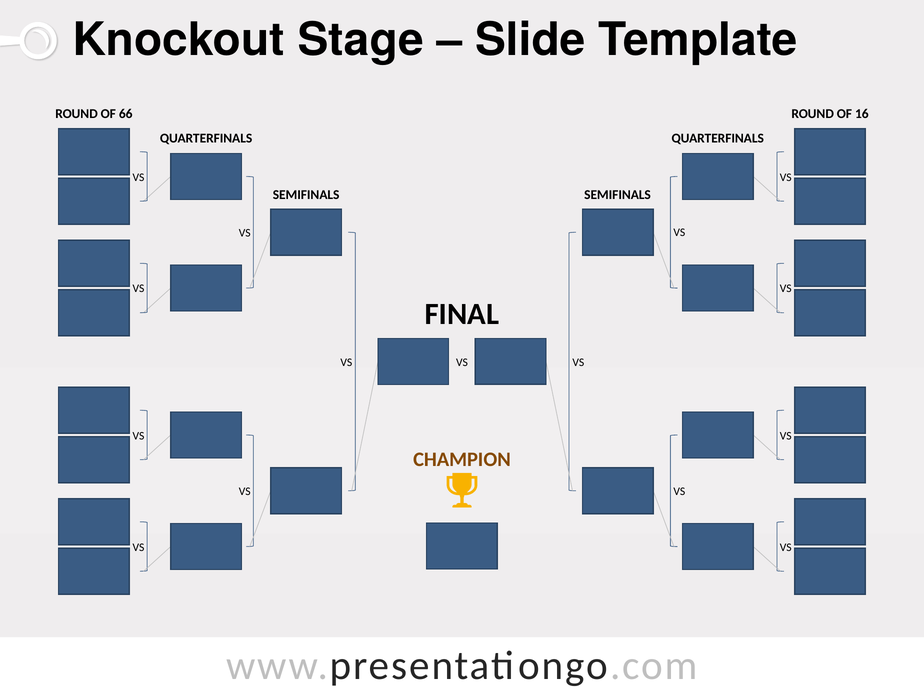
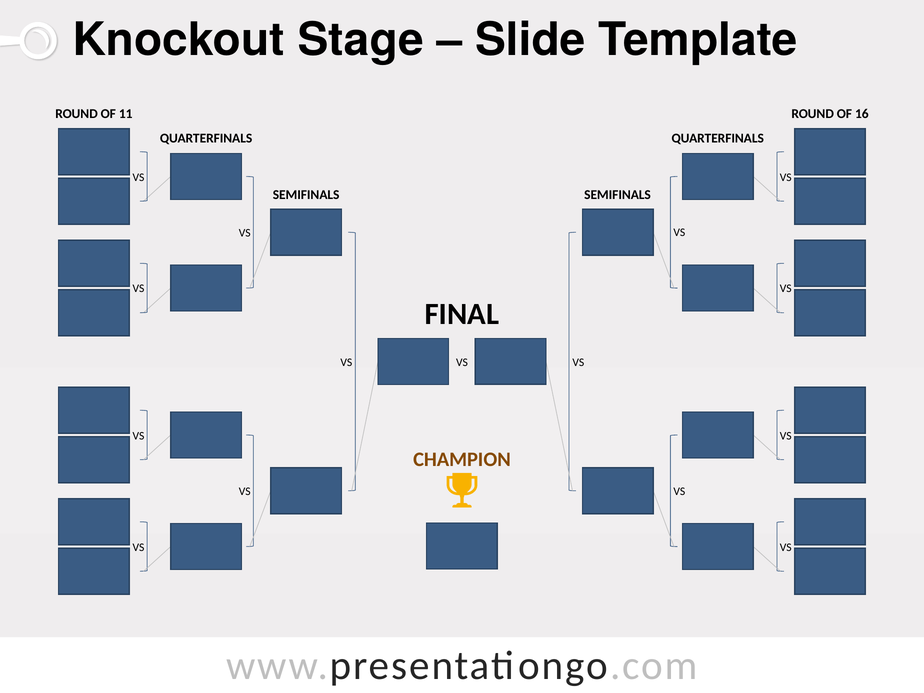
66: 66 -> 11 (126, 114)
